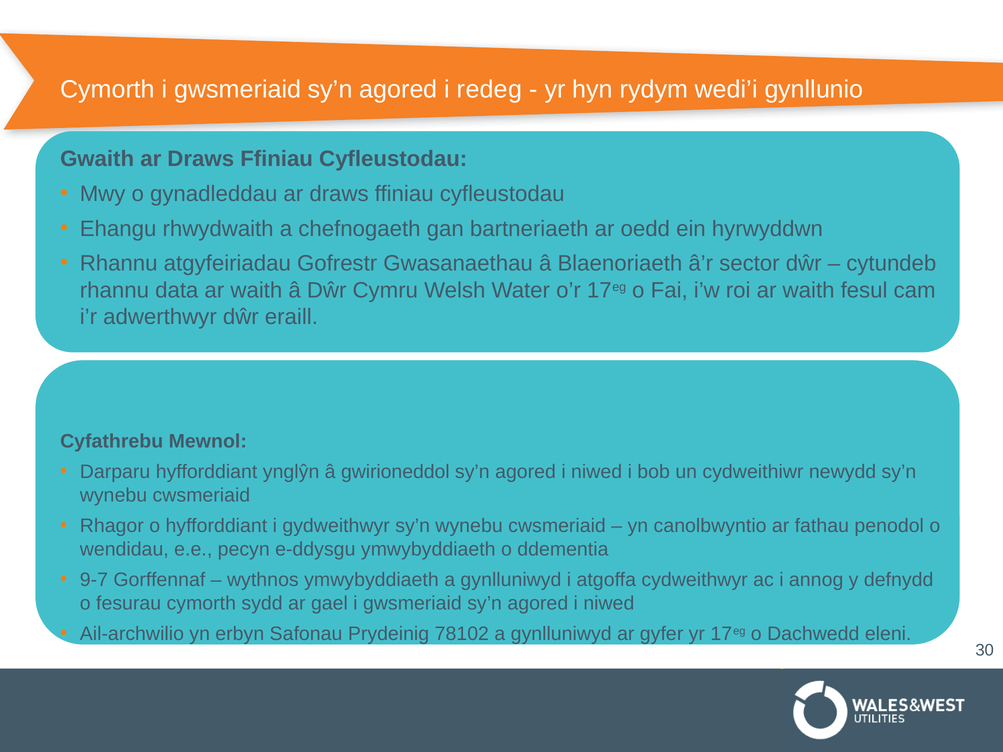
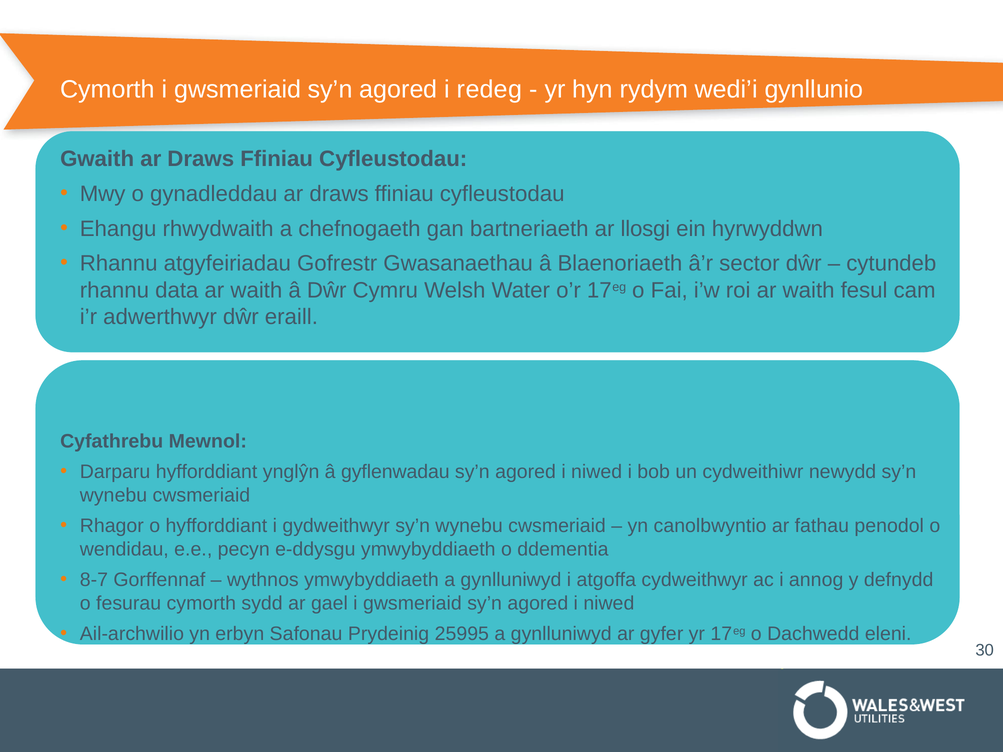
oedd: oedd -> llosgi (645, 229)
gwirioneddol: gwirioneddol -> gyflenwadau (395, 472)
9-7: 9-7 -> 8-7 (94, 580)
78102: 78102 -> 25995 (462, 634)
